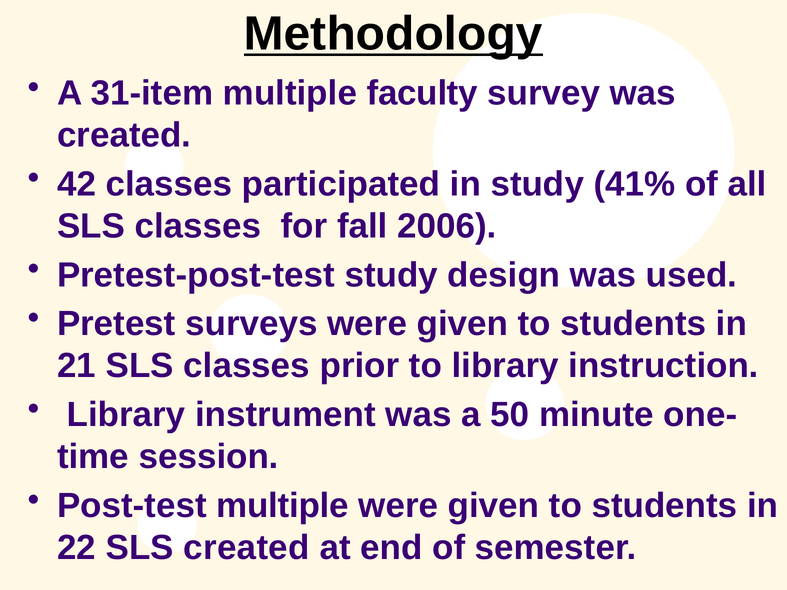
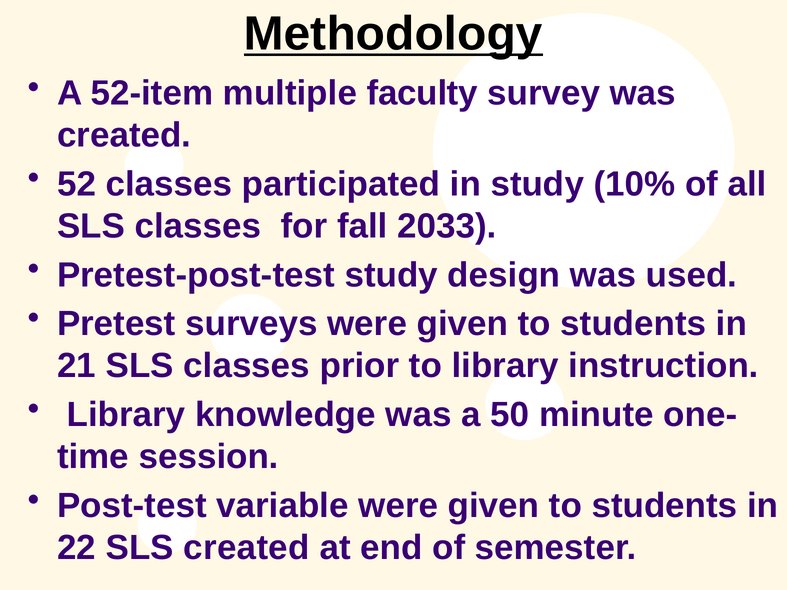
31-item: 31-item -> 52-item (152, 93)
42: 42 -> 52 (77, 184)
41%: 41% -> 10% (634, 184)
2006: 2006 -> 2033 (447, 226)
instrument: instrument -> knowledge (285, 415)
Post-test multiple: multiple -> variable (283, 506)
